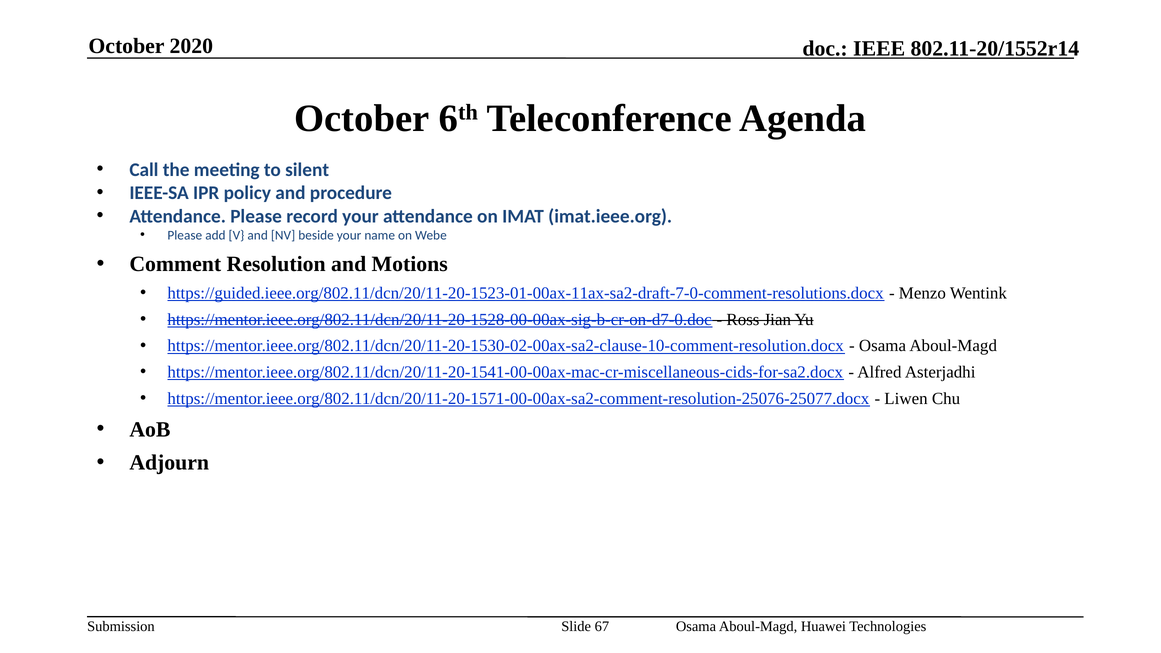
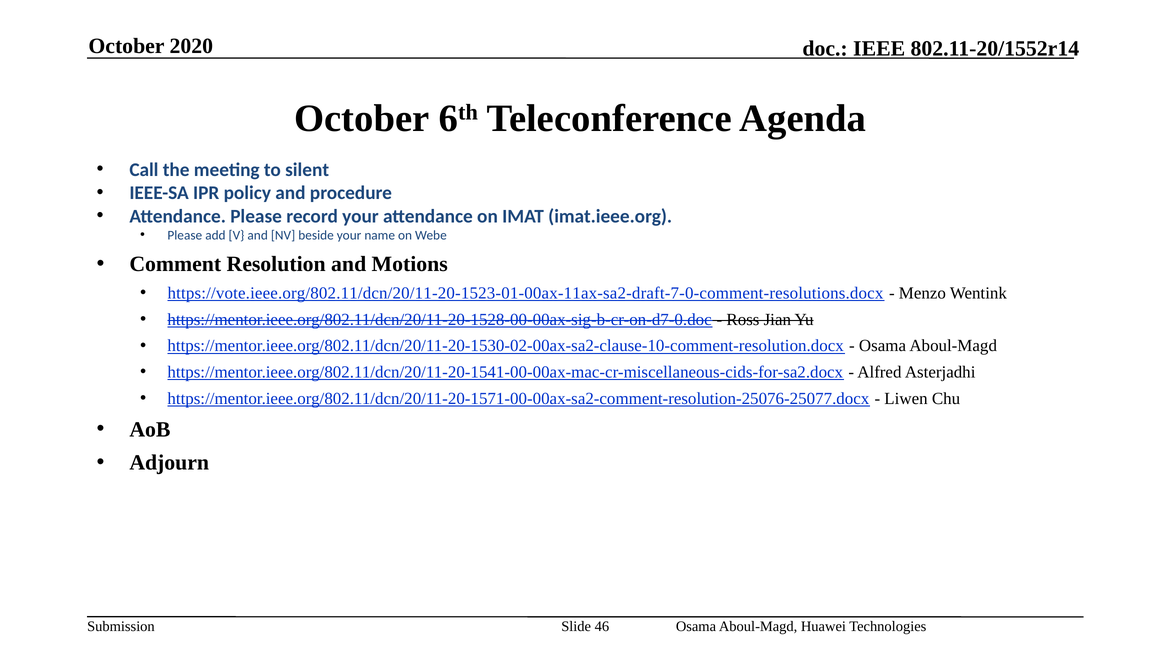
https://guided.ieee.org/802.11/dcn/20/11-20-1523-01-00ax-11ax-sa2-draft-7-0-comment-resolutions.docx: https://guided.ieee.org/802.11/dcn/20/11-20-1523-01-00ax-11ax-sa2-draft-7-0-comment-resolutions.docx -> https://vote.ieee.org/802.11/dcn/20/11-20-1523-01-00ax-11ax-sa2-draft-7-0-comment-resolutions.docx (525, 293)
67: 67 -> 46 (602, 626)
